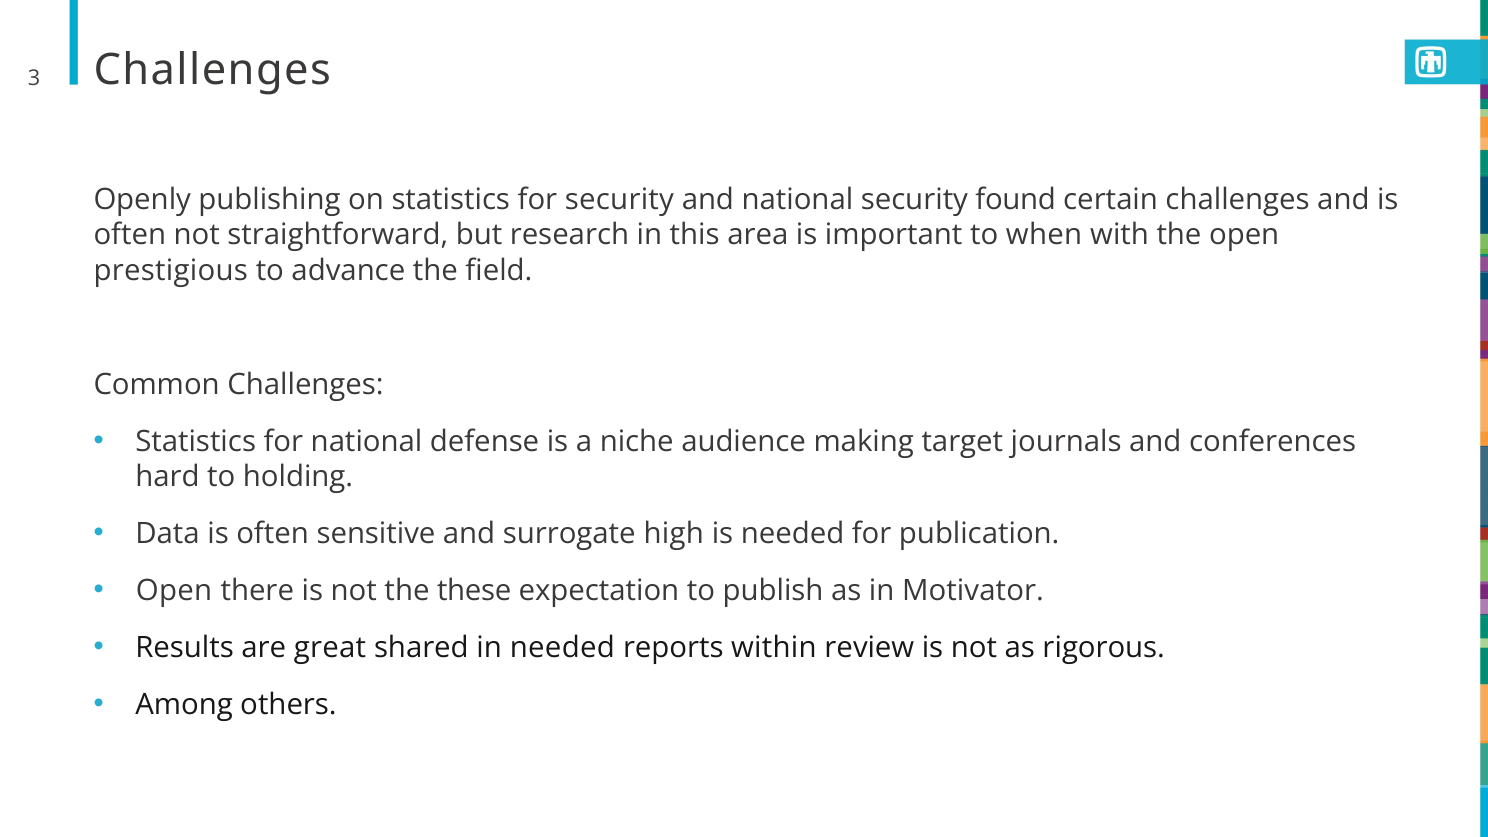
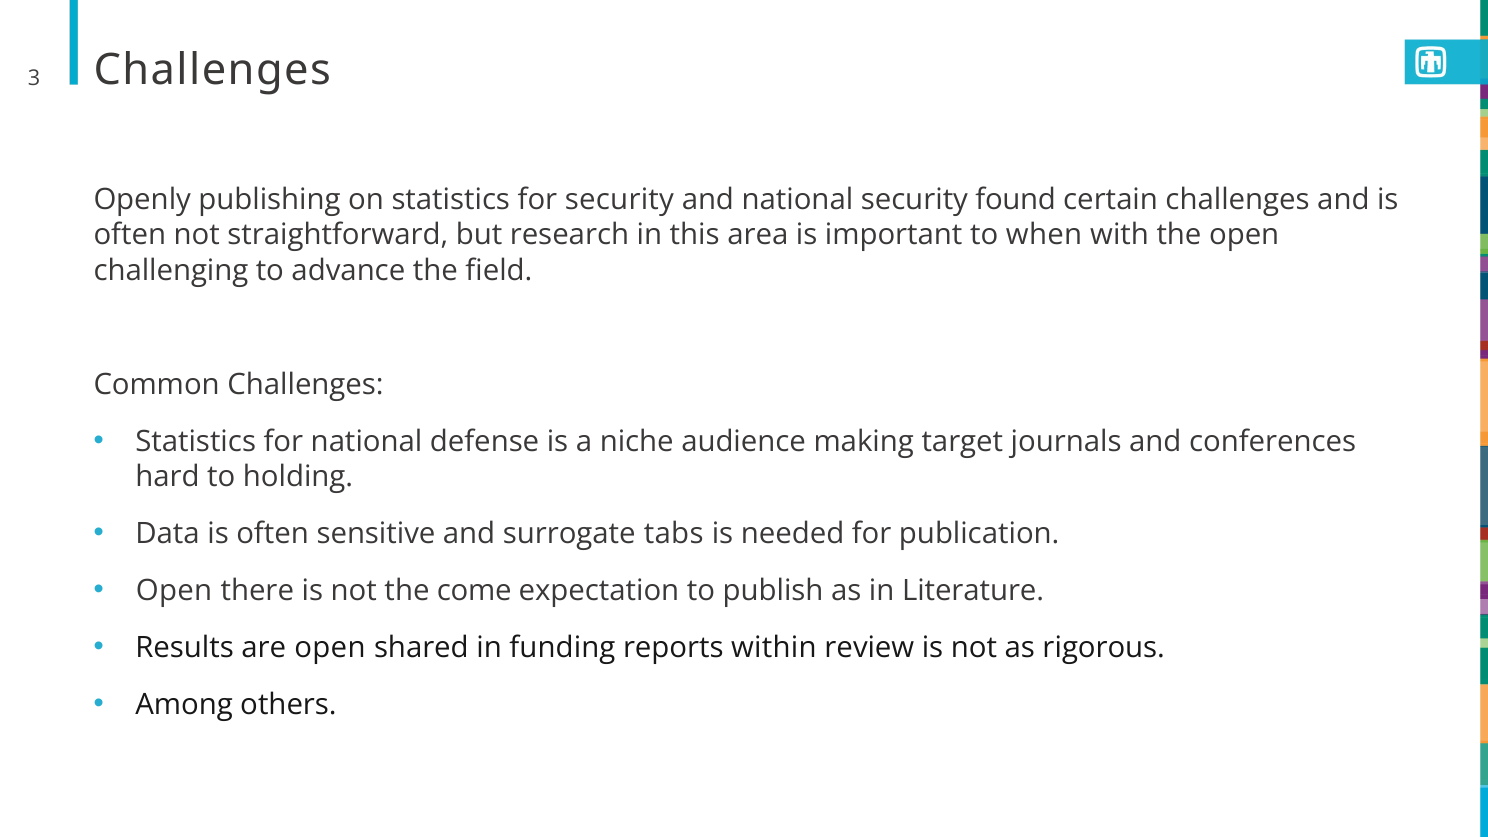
prestigious: prestigious -> challenging (171, 270)
high: high -> tabs (674, 534)
these: these -> come (474, 591)
Motivator: Motivator -> Literature (973, 591)
are great: great -> open (330, 648)
in needed: needed -> funding (562, 648)
